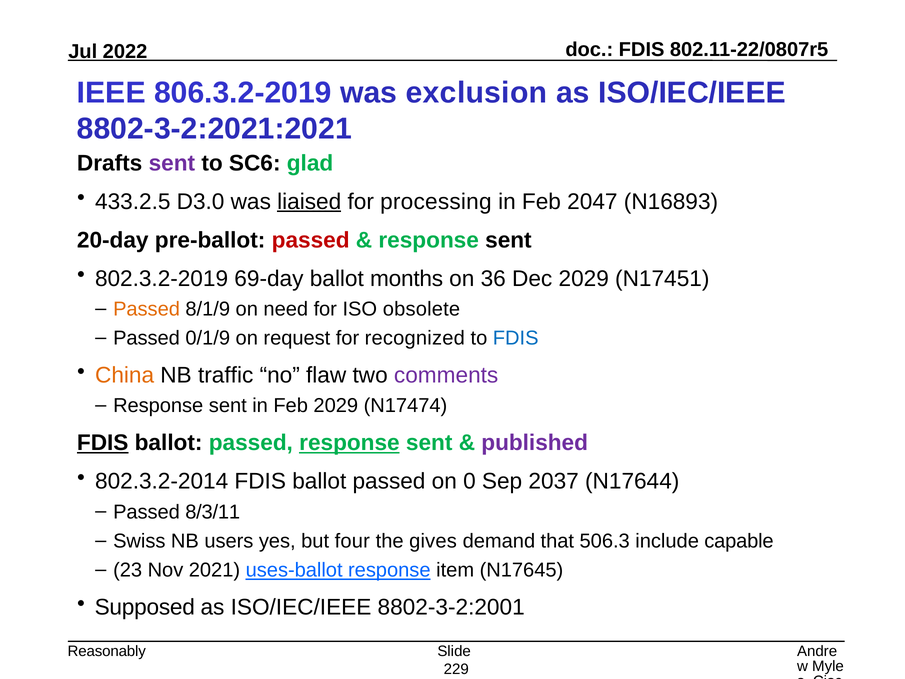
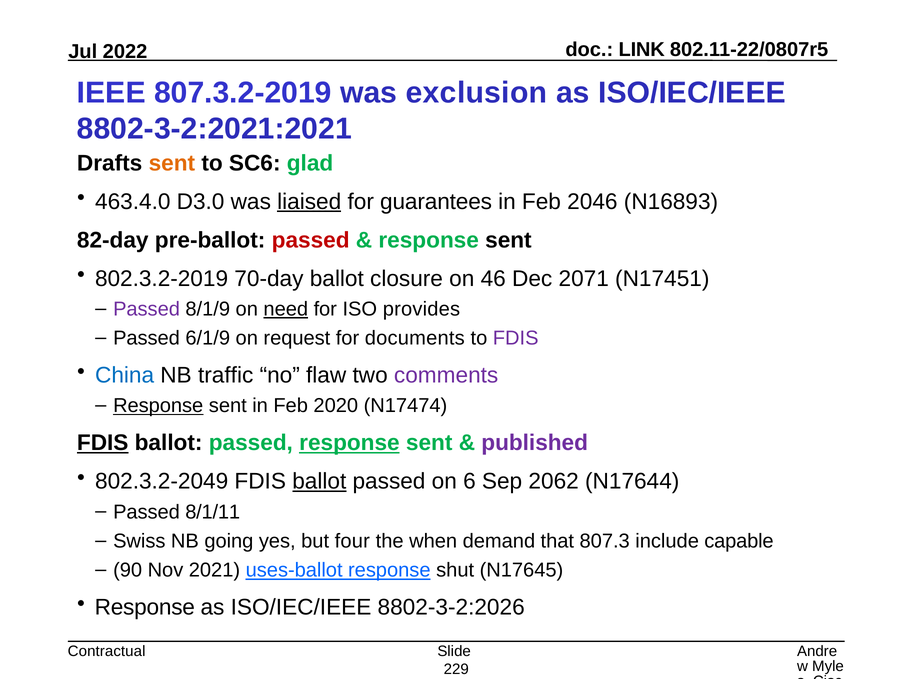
FDIS: FDIS -> LINK (642, 50)
806.3.2-2019: 806.3.2-2019 -> 807.3.2-2019 (243, 93)
sent colour: purple -> orange (172, 163)
433.2.5: 433.2.5 -> 463.4.0 (133, 202)
processing: processing -> guarantees (436, 202)
2047: 2047 -> 2046 (592, 202)
20-day: 20-day -> 82-day (113, 240)
69-day: 69-day -> 70-day (269, 278)
months: months -> closure (407, 278)
36: 36 -> 46 (493, 278)
Dec 2029: 2029 -> 2071 (584, 278)
Passed colour: orange -> purple (147, 309)
need underline: none -> present (286, 309)
obsolete: obsolete -> provides (421, 309)
0/1/9: 0/1/9 -> 6/1/9 (208, 338)
recognized: recognized -> documents (415, 338)
FDIS colour: blue -> purple (516, 338)
China colour: orange -> blue (125, 375)
Response underline: none -> present (158, 406)
Feb 2029: 2029 -> 2020 (336, 406)
802.3.2-2014: 802.3.2-2014 -> 802.3.2-2049 (162, 481)
ballot underline: none -> present (319, 481)
0: 0 -> 6 (469, 481)
2037: 2037 -> 2062 (554, 481)
8/3/11: 8/3/11 -> 8/1/11 (213, 512)
users: users -> going (229, 541)
gives: gives -> when (433, 541)
506.3: 506.3 -> 807.3 (605, 541)
23: 23 -> 90 (128, 570)
item: item -> shut (455, 570)
Supposed: Supposed -> Response (145, 607)
8802-3-2:2001: 8802-3-2:2001 -> 8802-3-2:2026 (451, 607)
Reasonably: Reasonably -> Contractual (107, 651)
